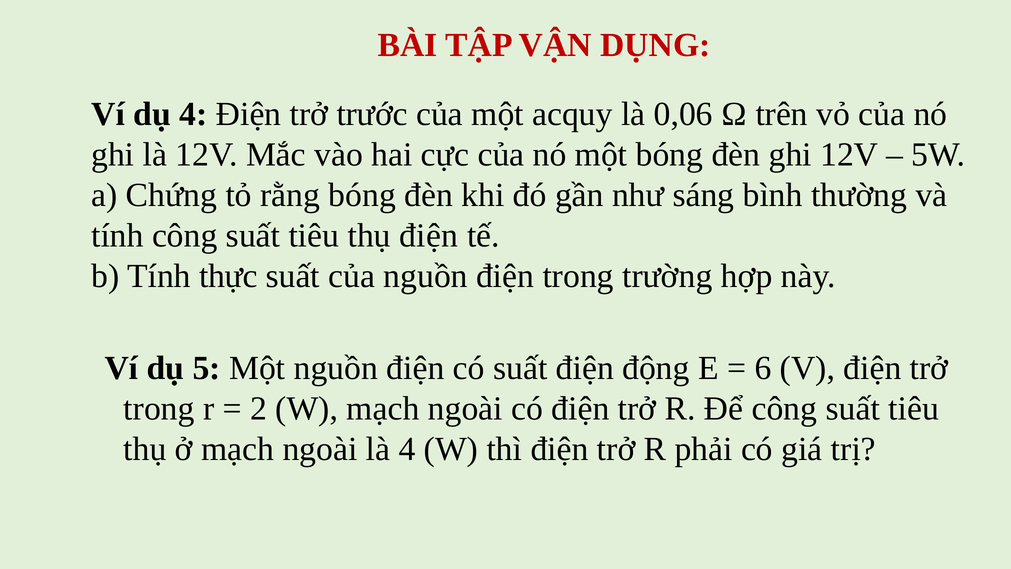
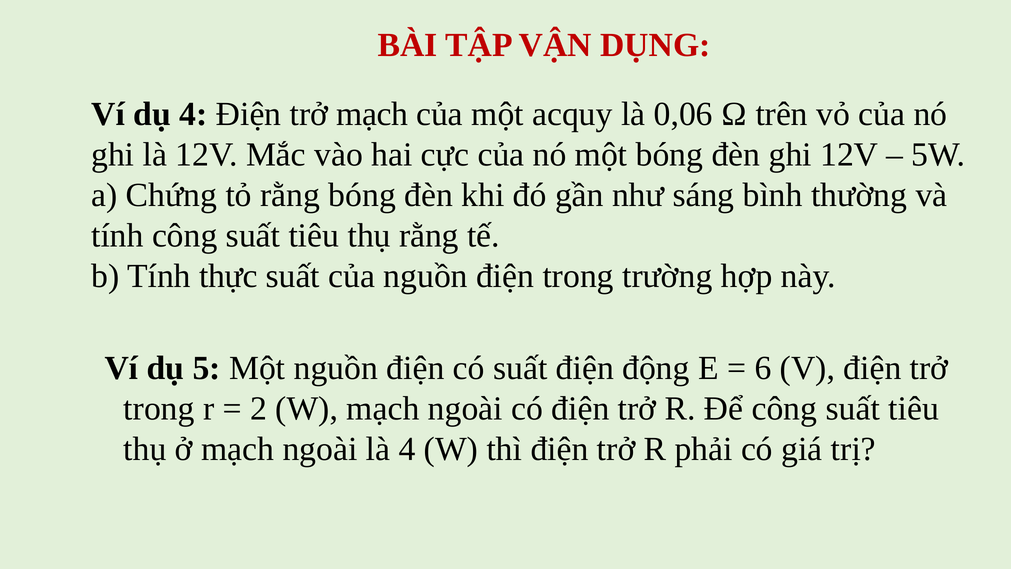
trở trước: trước -> mạch (372, 114)
thụ điện: điện -> rằng (429, 236)
